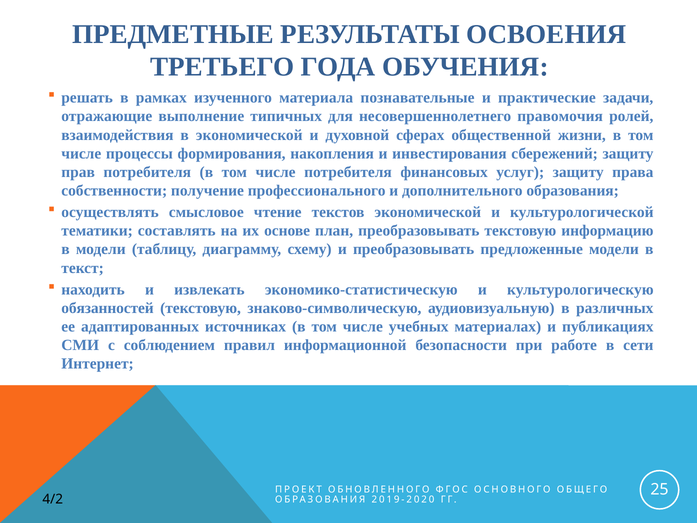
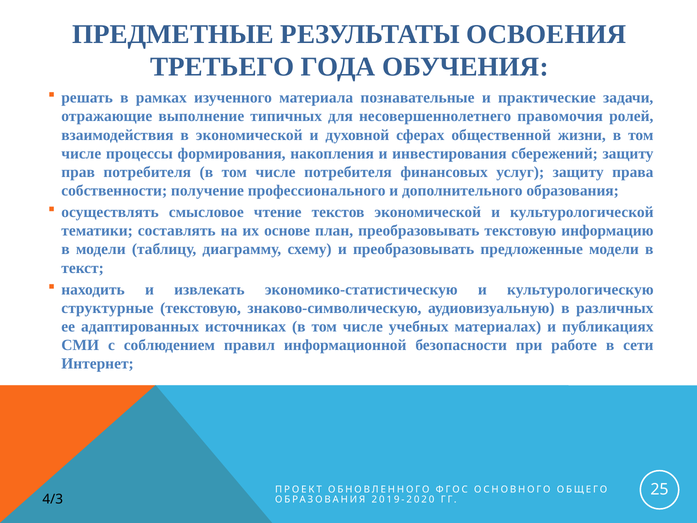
обязанностей: обязанностей -> структурные (107, 308)
4/2: 4/2 -> 4/3 (53, 499)
